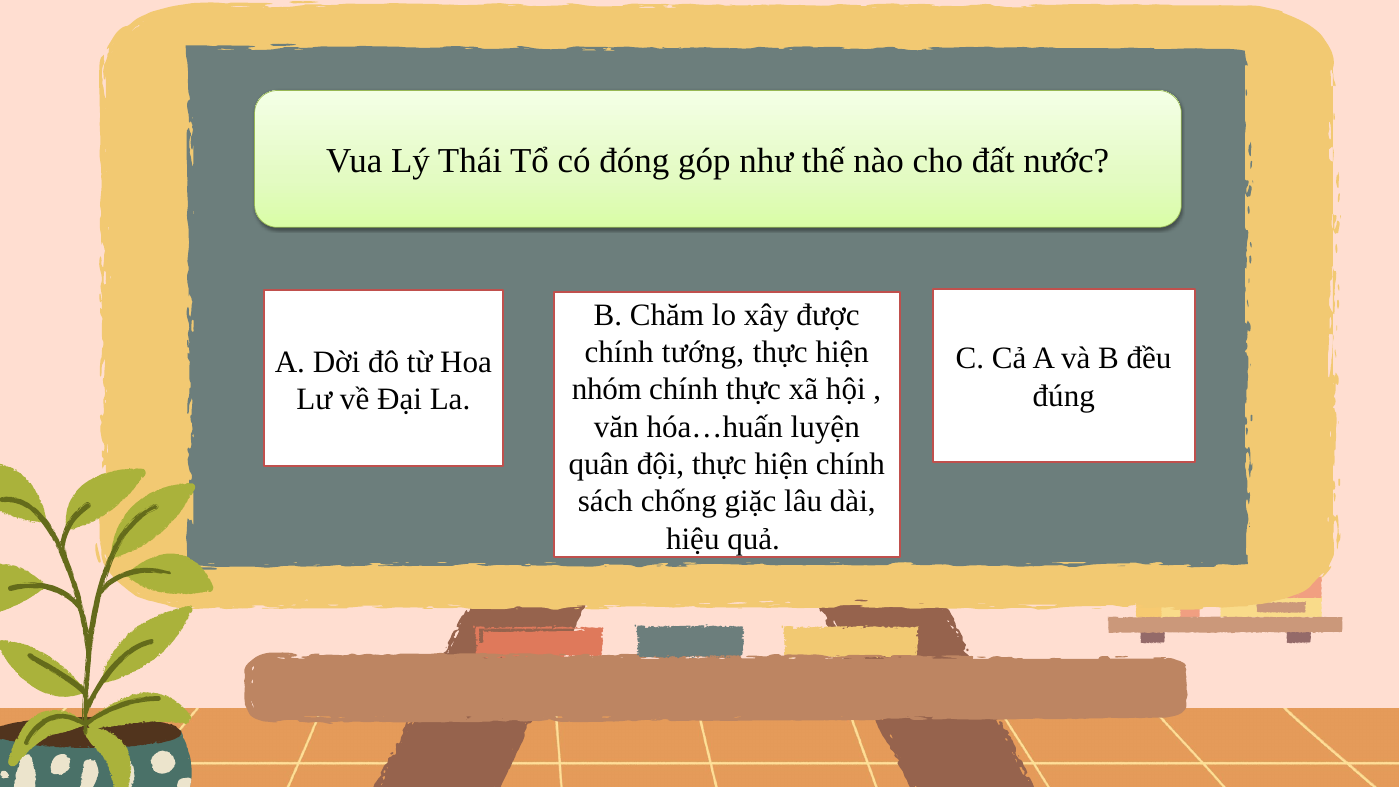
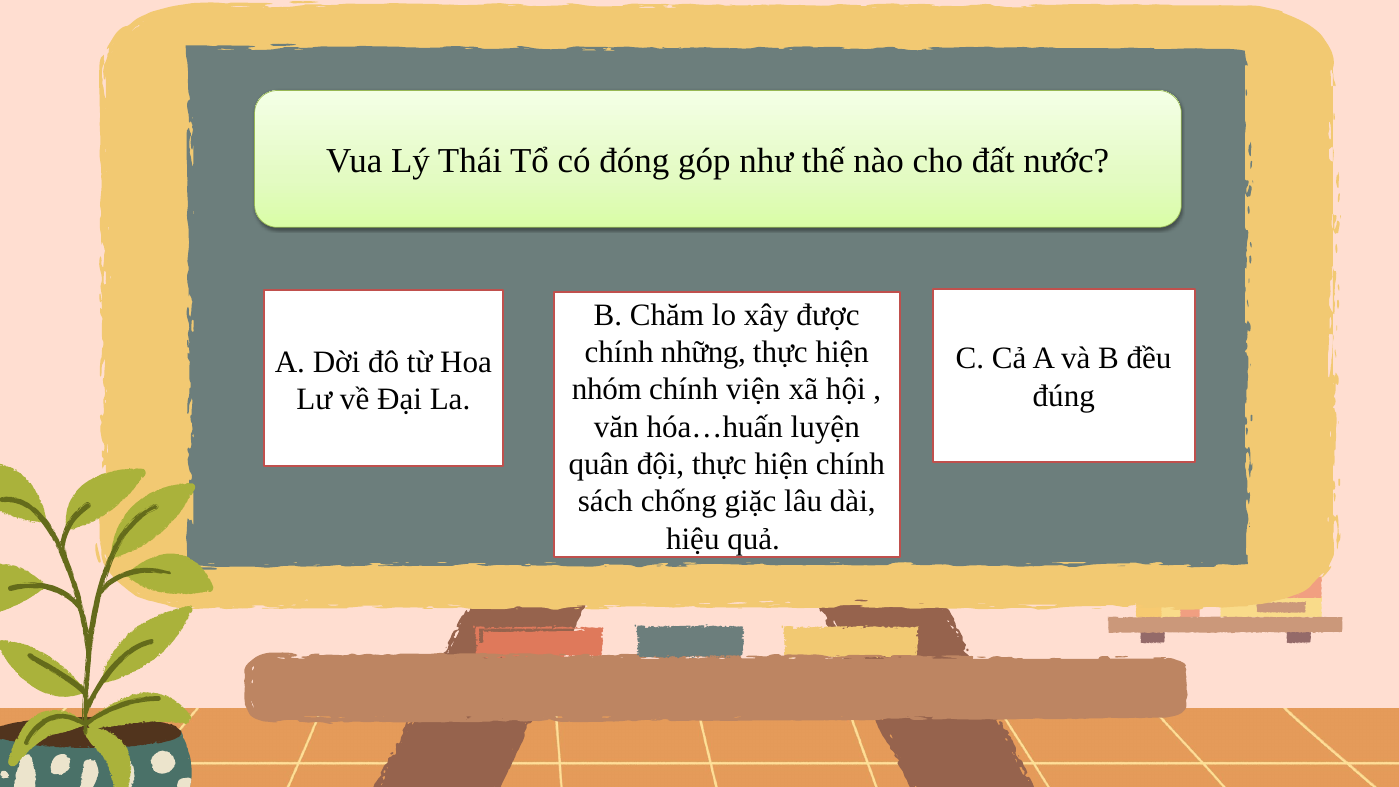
tướng: tướng -> những (703, 352)
chính thực: thực -> viện (753, 390)
